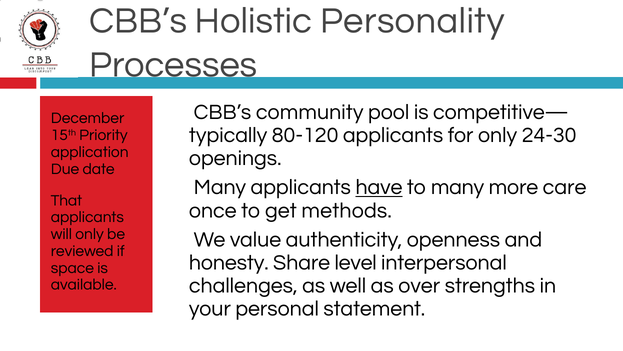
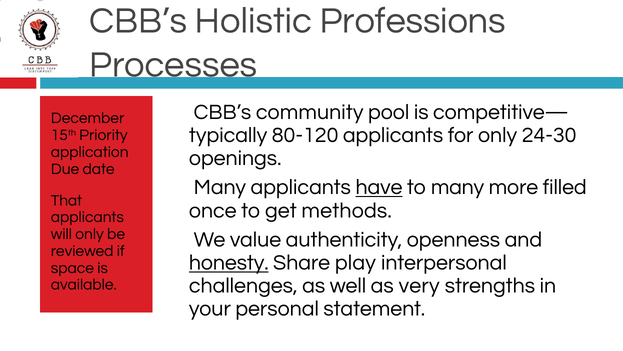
Personality: Personality -> Professions (413, 21)
care: care -> filled (565, 187)
honesty underline: none -> present (229, 262)
level: level -> play (355, 262)
over: over -> very (419, 285)
